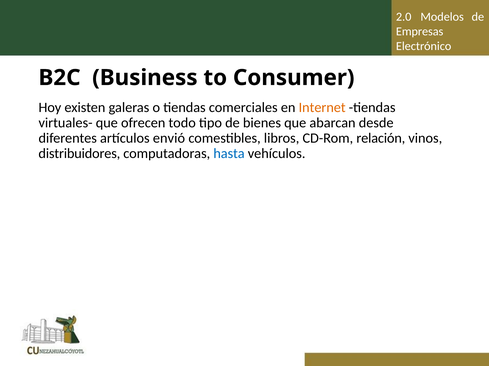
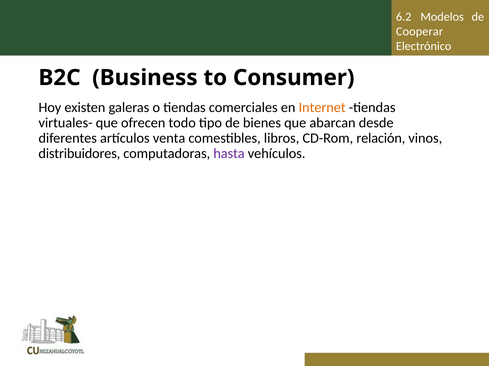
2.0: 2.0 -> 6.2 (404, 17)
Empresas: Empresas -> Cooperar (420, 31)
envió: envió -> venta (169, 138)
hasta colour: blue -> purple (229, 154)
